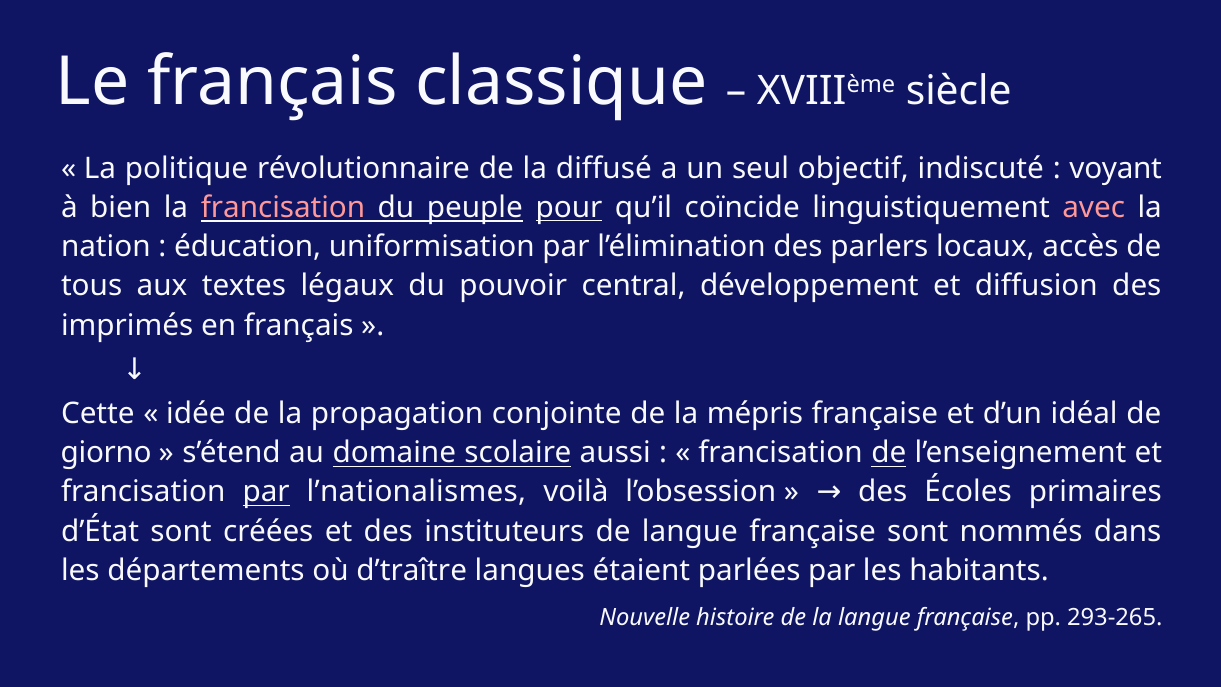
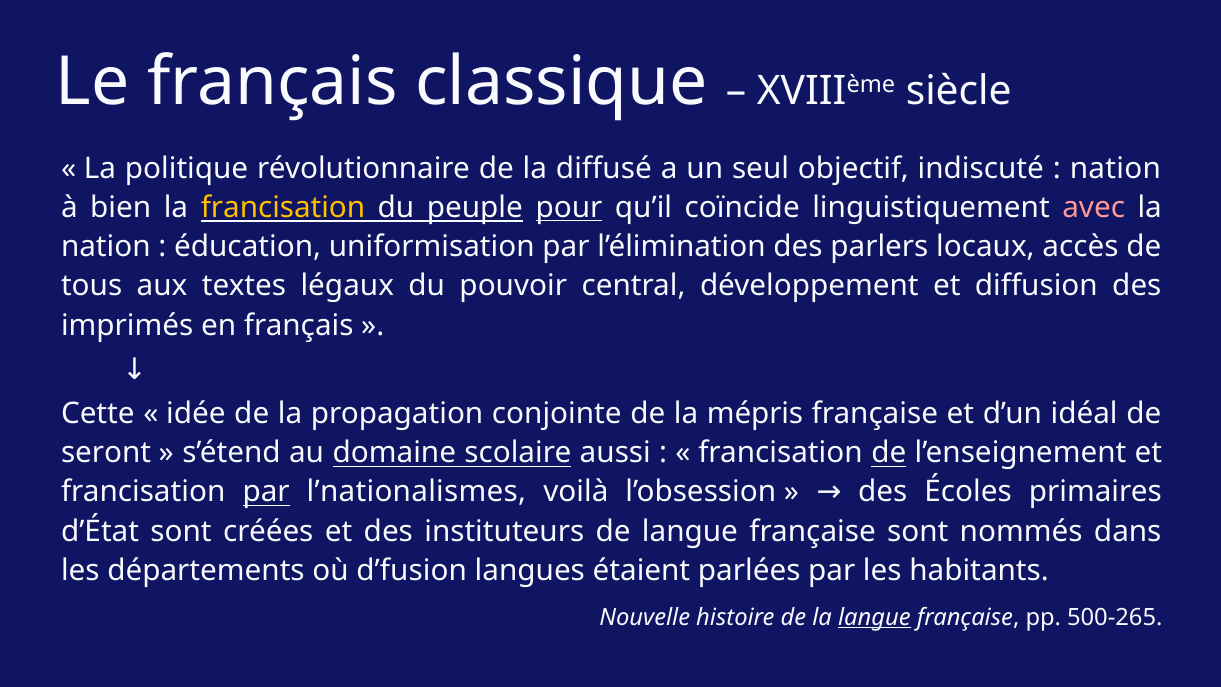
voyant: voyant -> nation (1115, 168)
francisation colour: pink -> yellow (283, 208)
giorno: giorno -> seront (106, 453)
d’traître: d’traître -> d’fusion (412, 570)
langue underline: none -> present (874, 617)
293-265: 293-265 -> 500-265 (1115, 617)
